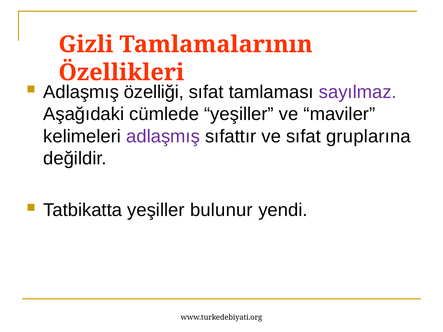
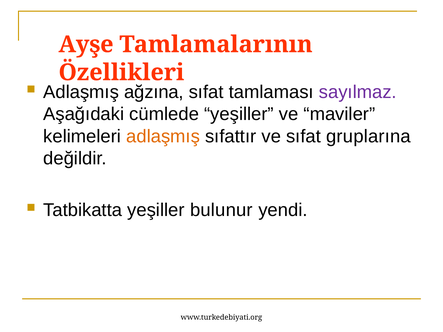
Gizli: Gizli -> Ayşe (86, 44)
özelliği: özelliği -> ağzına (154, 92)
adlaşmış colour: purple -> orange (163, 136)
